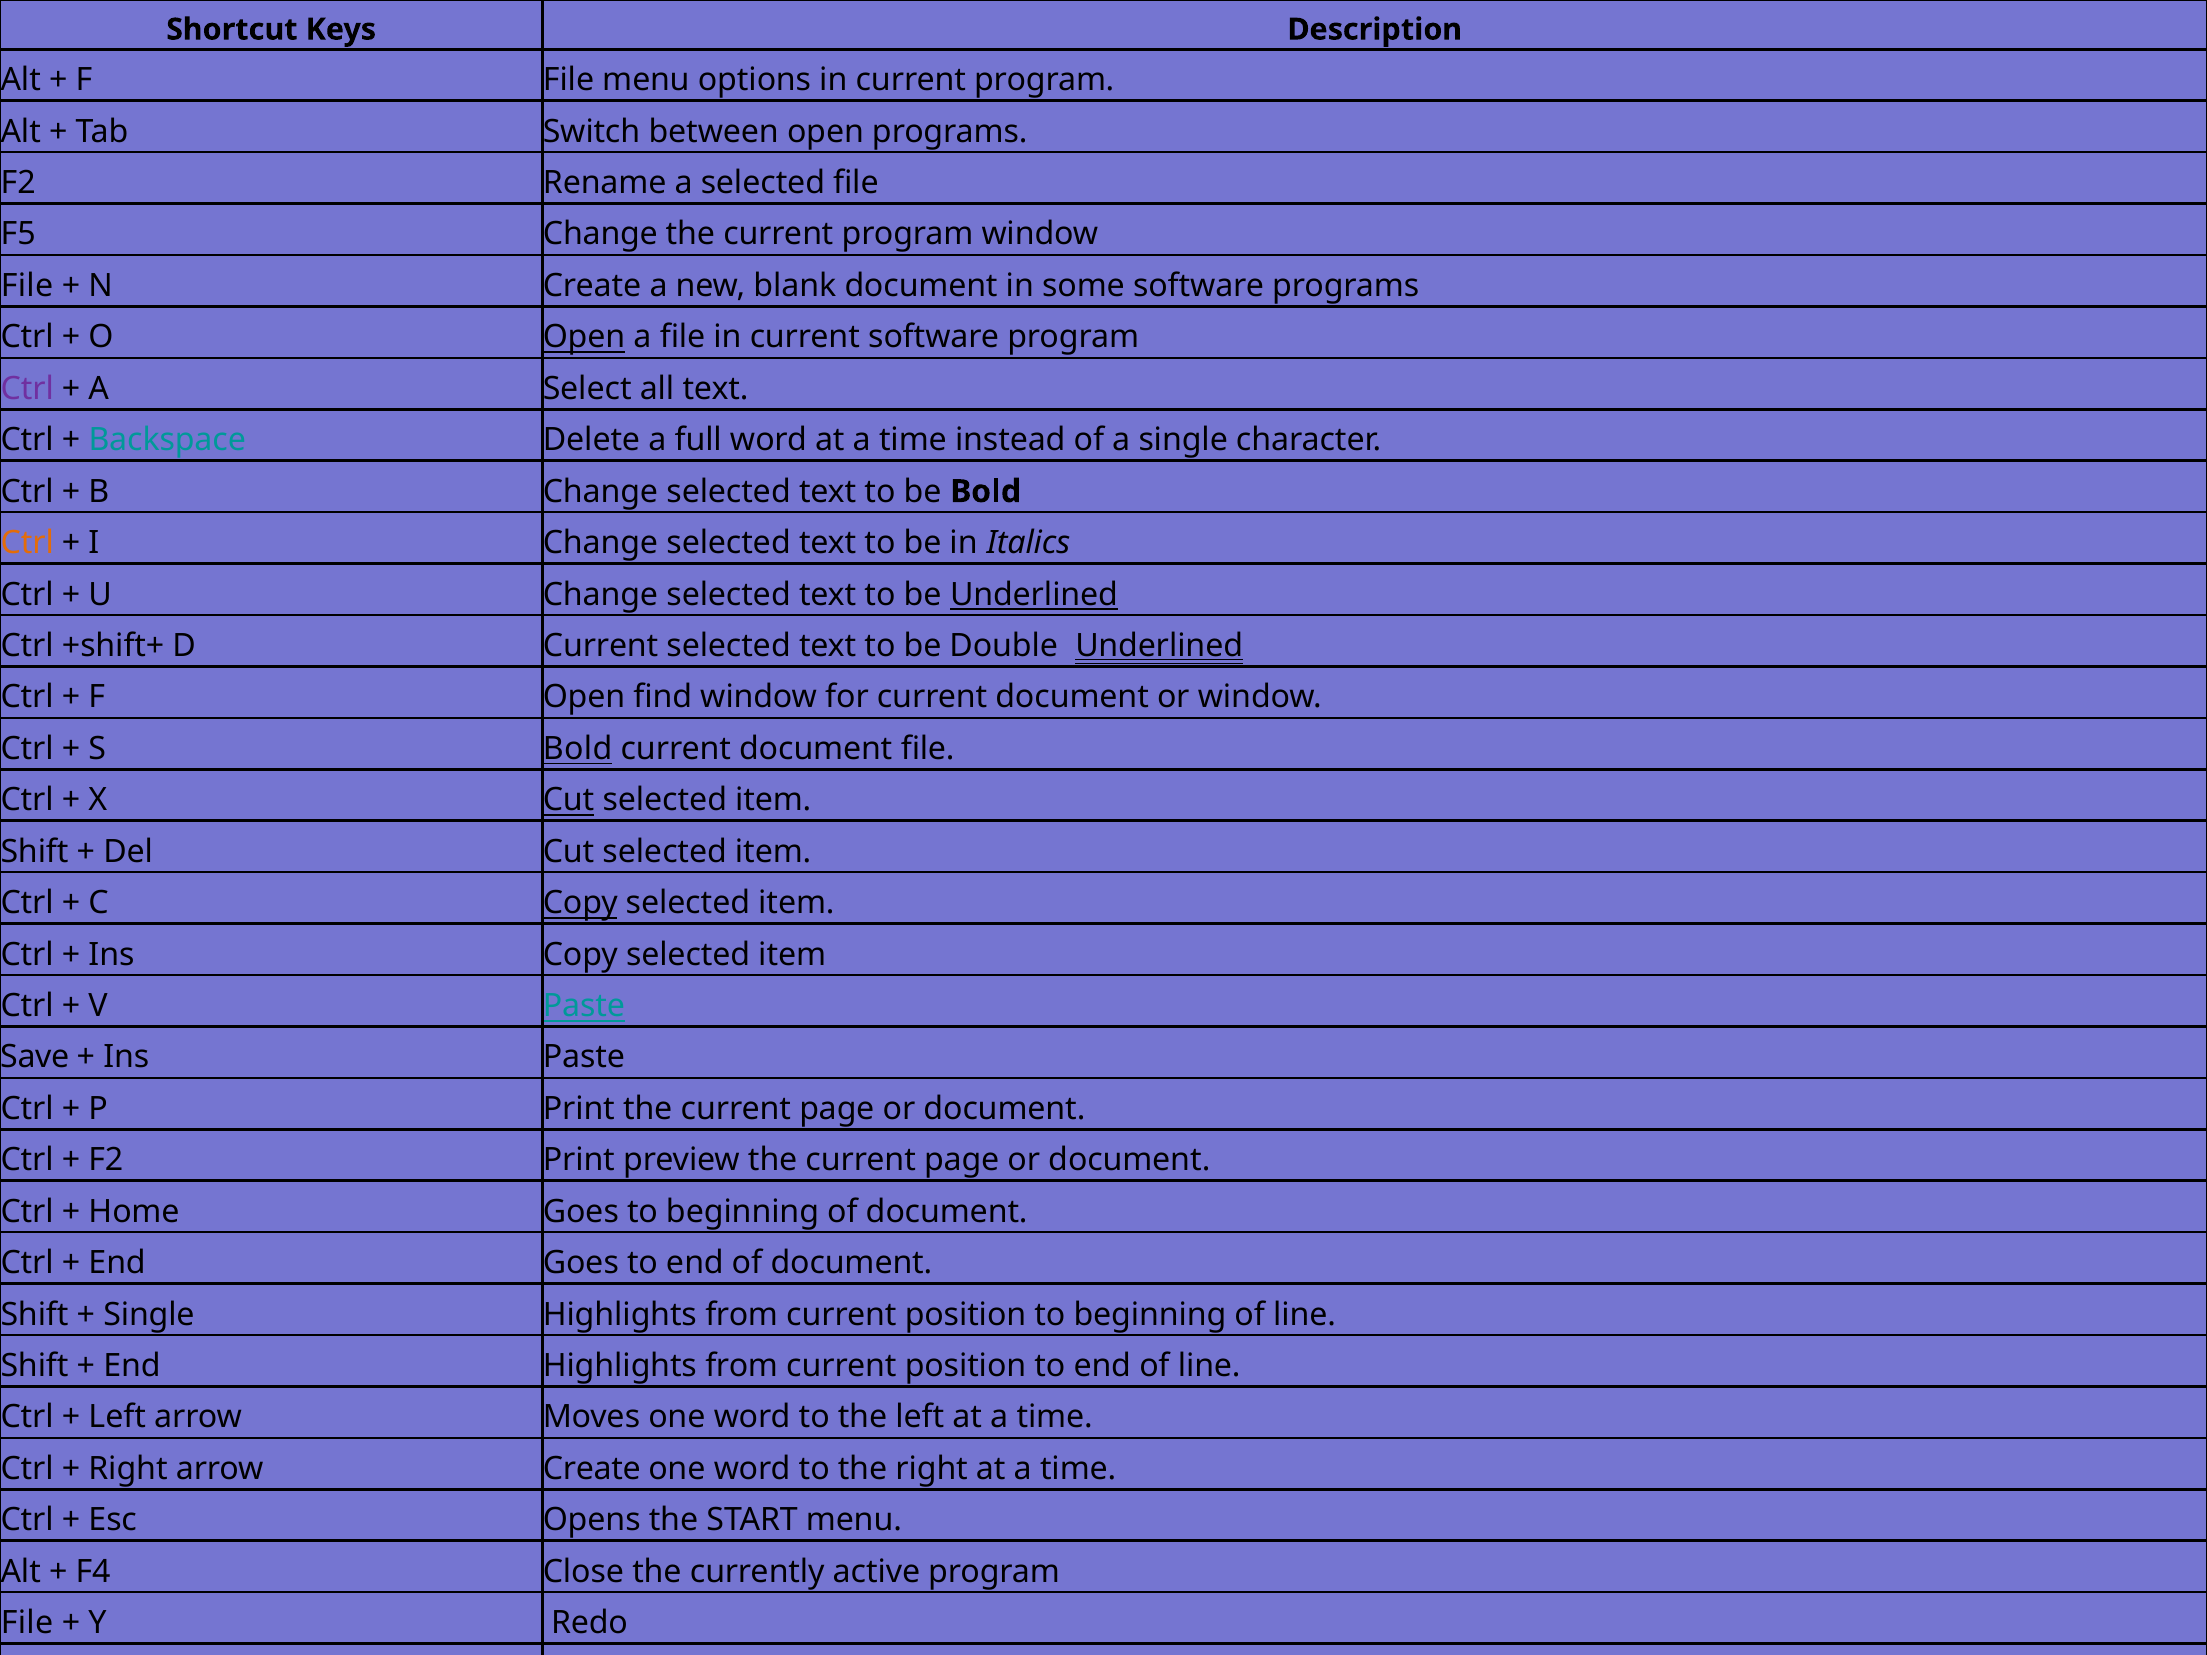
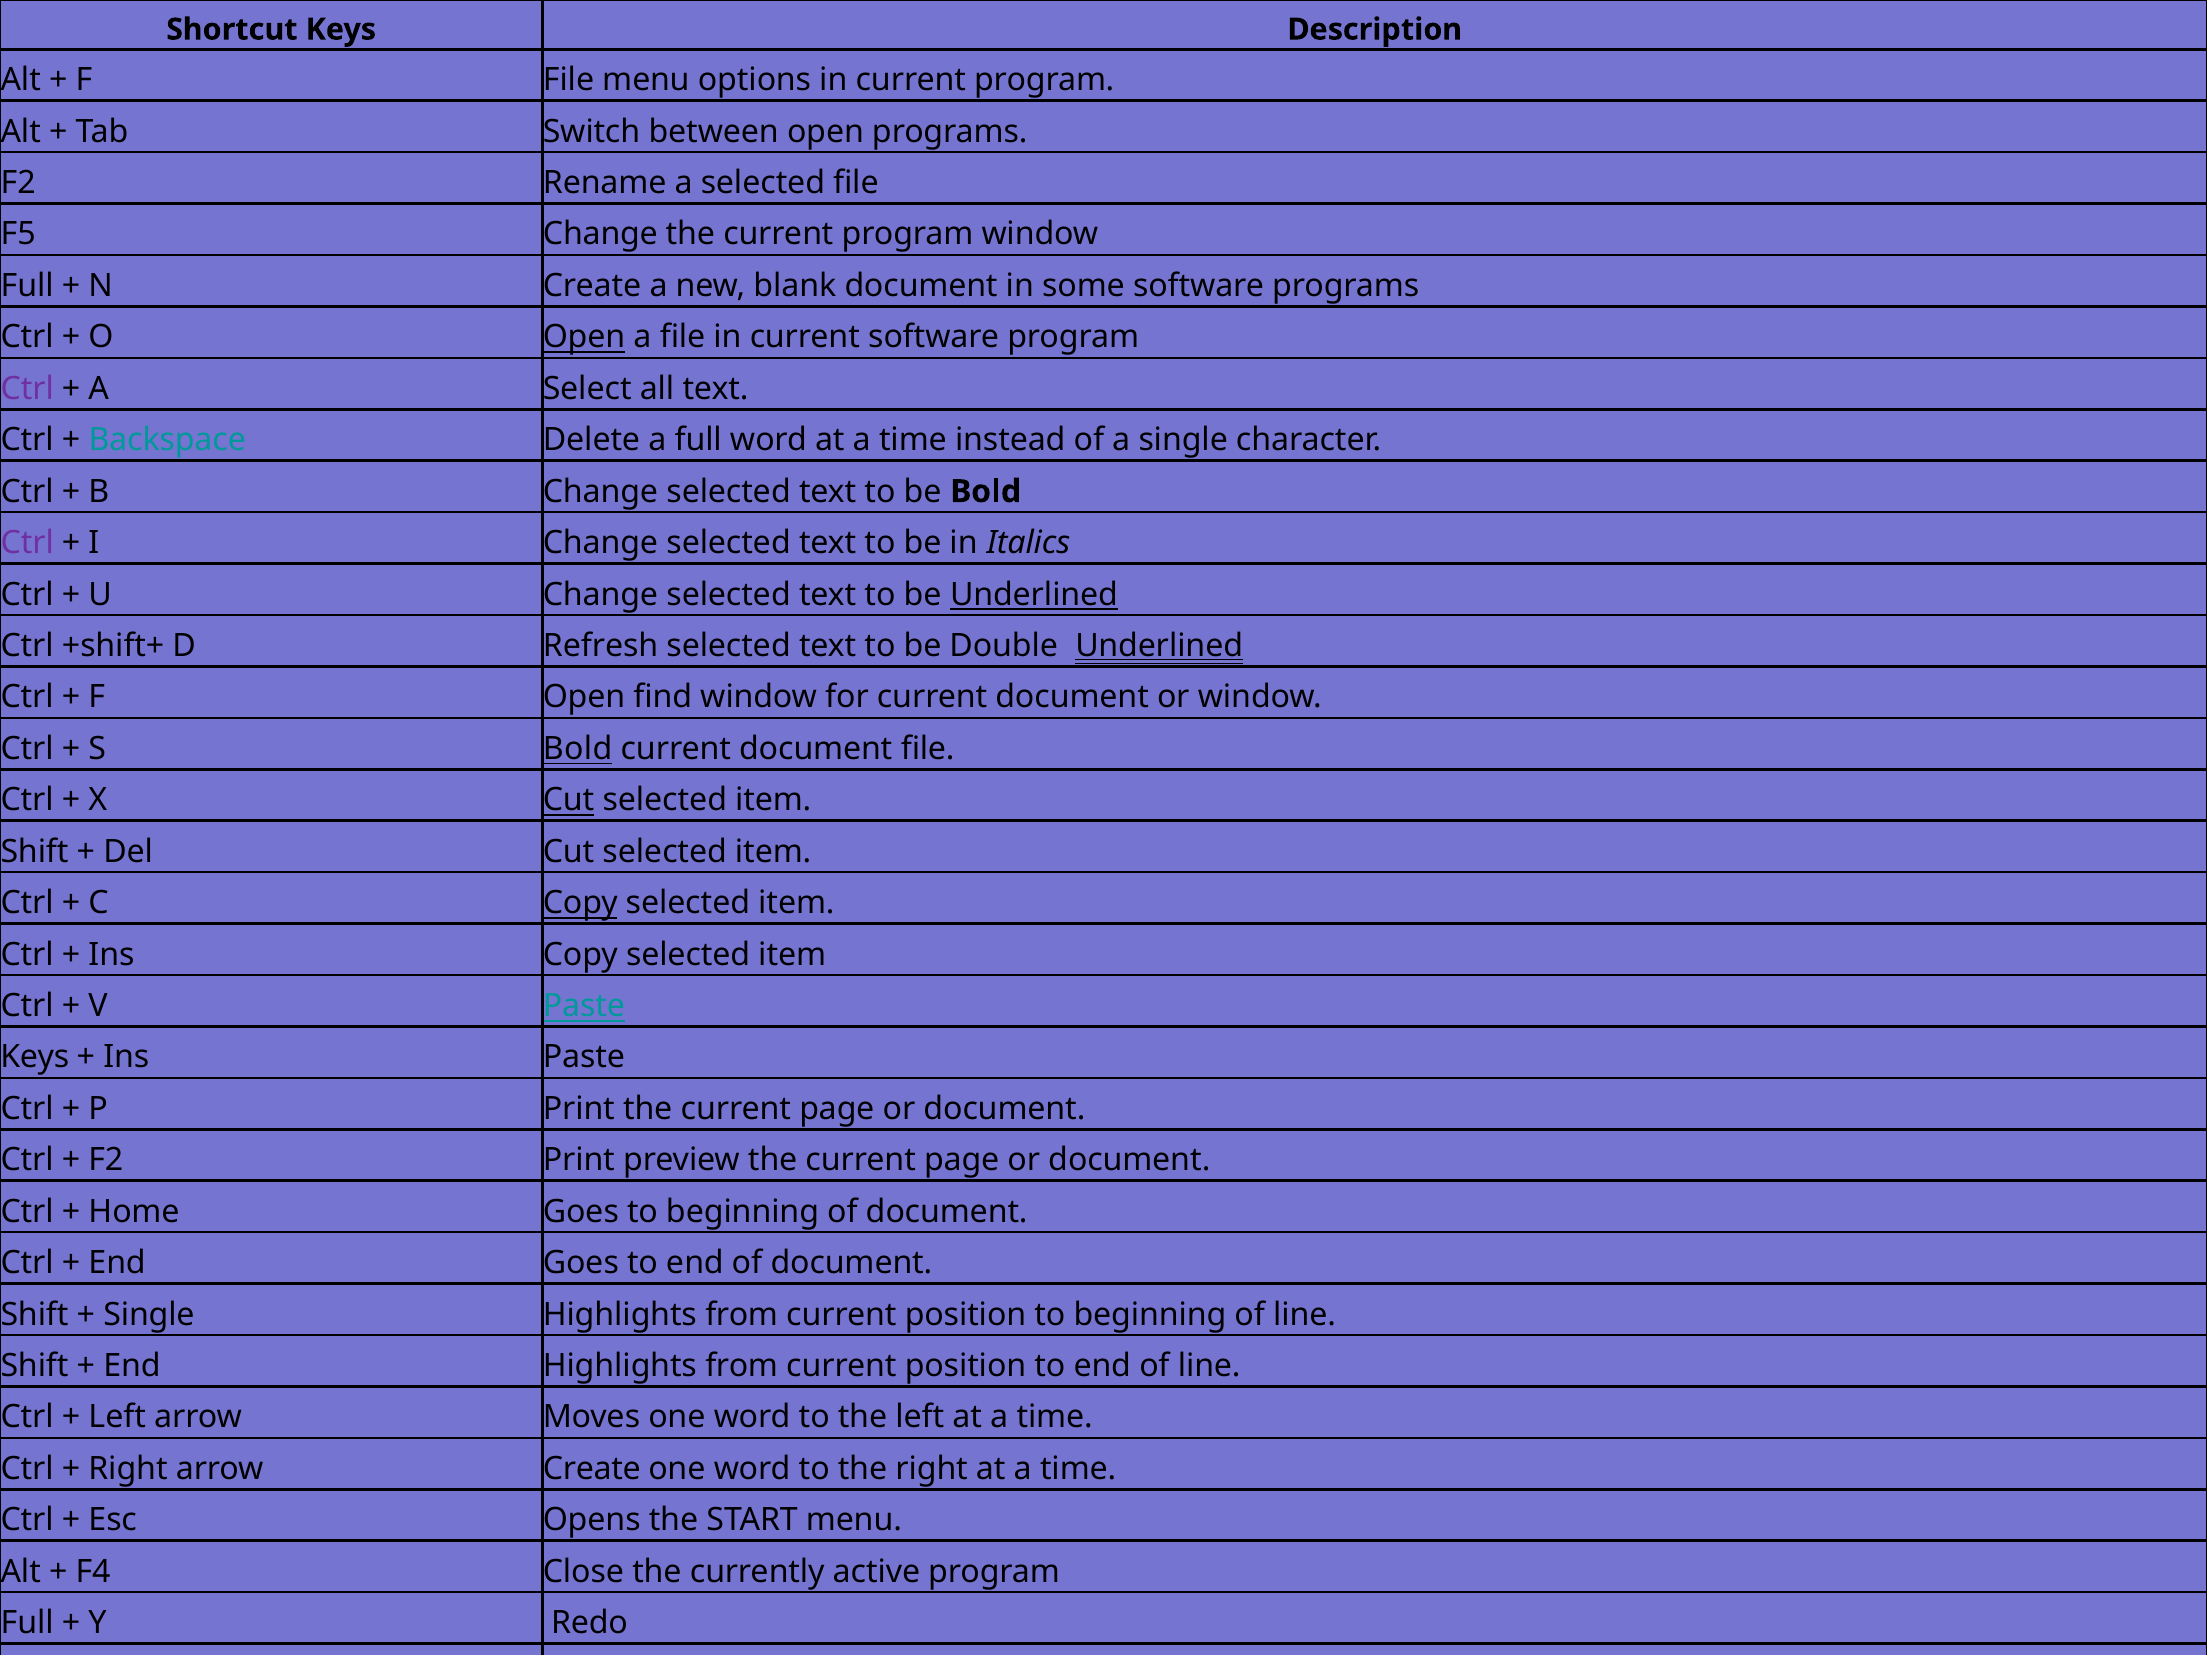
File: File -> Full (27, 286)
Ctrl colour: orange -> purple (27, 543)
D Current: Current -> Refresh (601, 646)
Save: Save -> Keys (35, 1057)
File: File -> Full (27, 1623)
